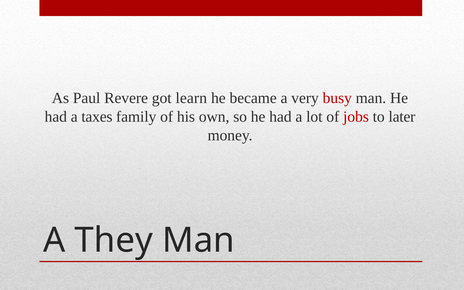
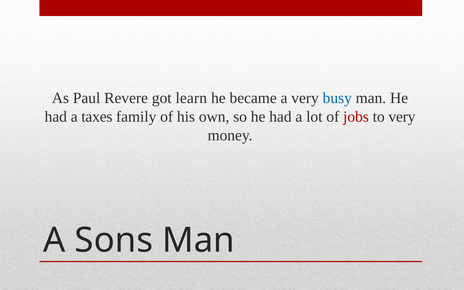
busy colour: red -> blue (337, 98)
to later: later -> very (402, 117)
They: They -> Sons (114, 240)
